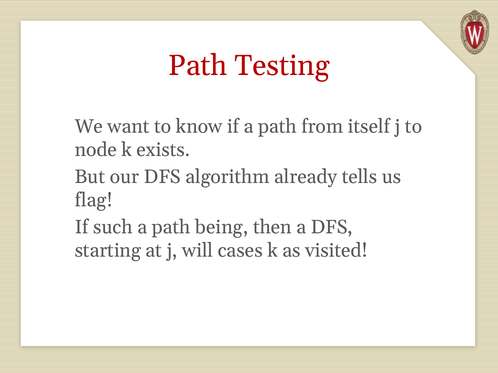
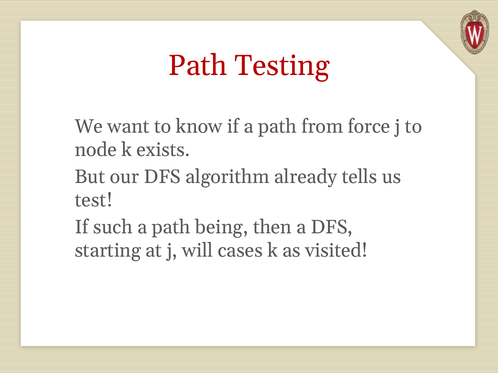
itself: itself -> force (369, 127)
flag: flag -> test (94, 200)
